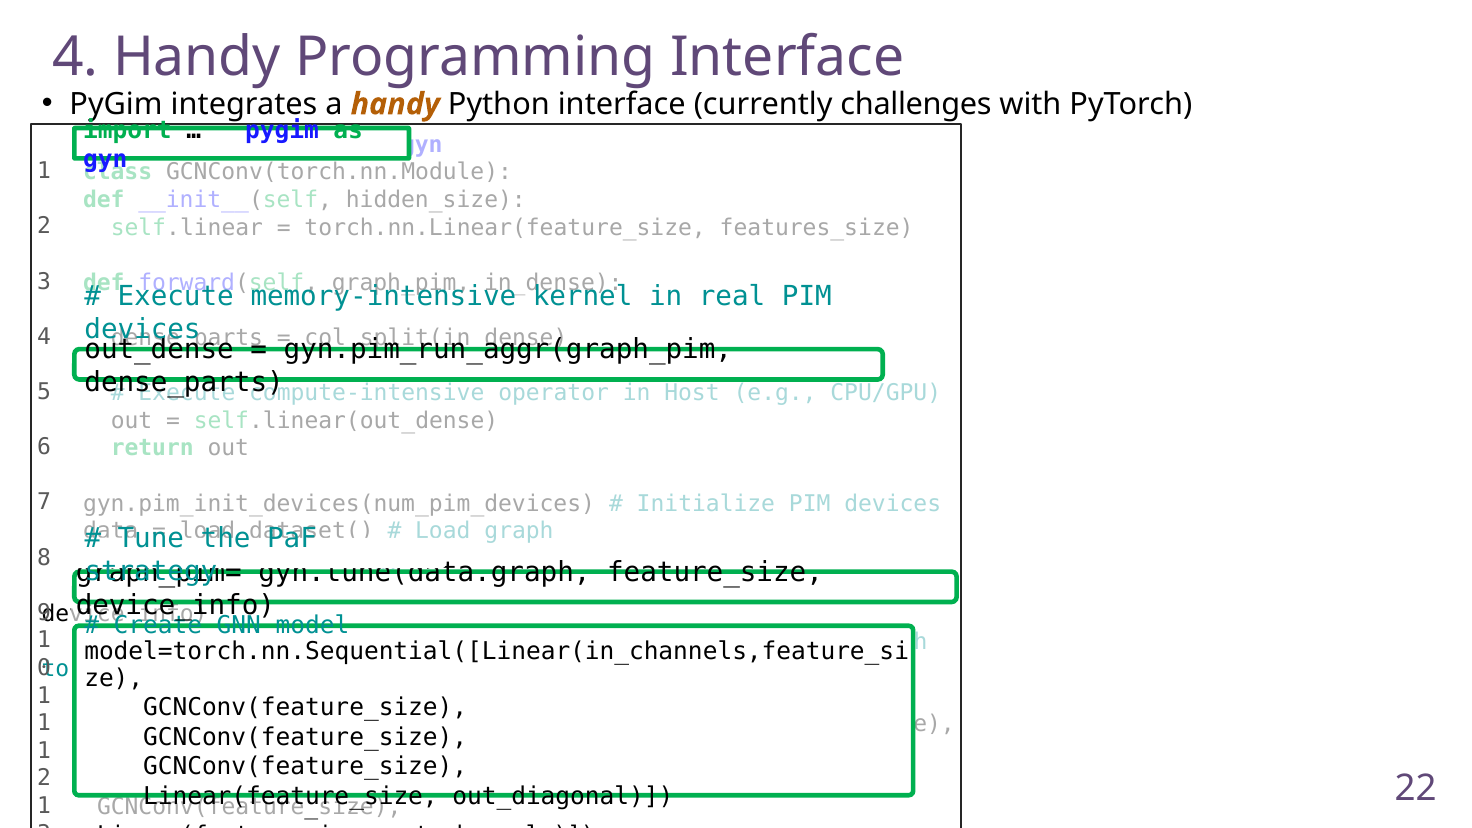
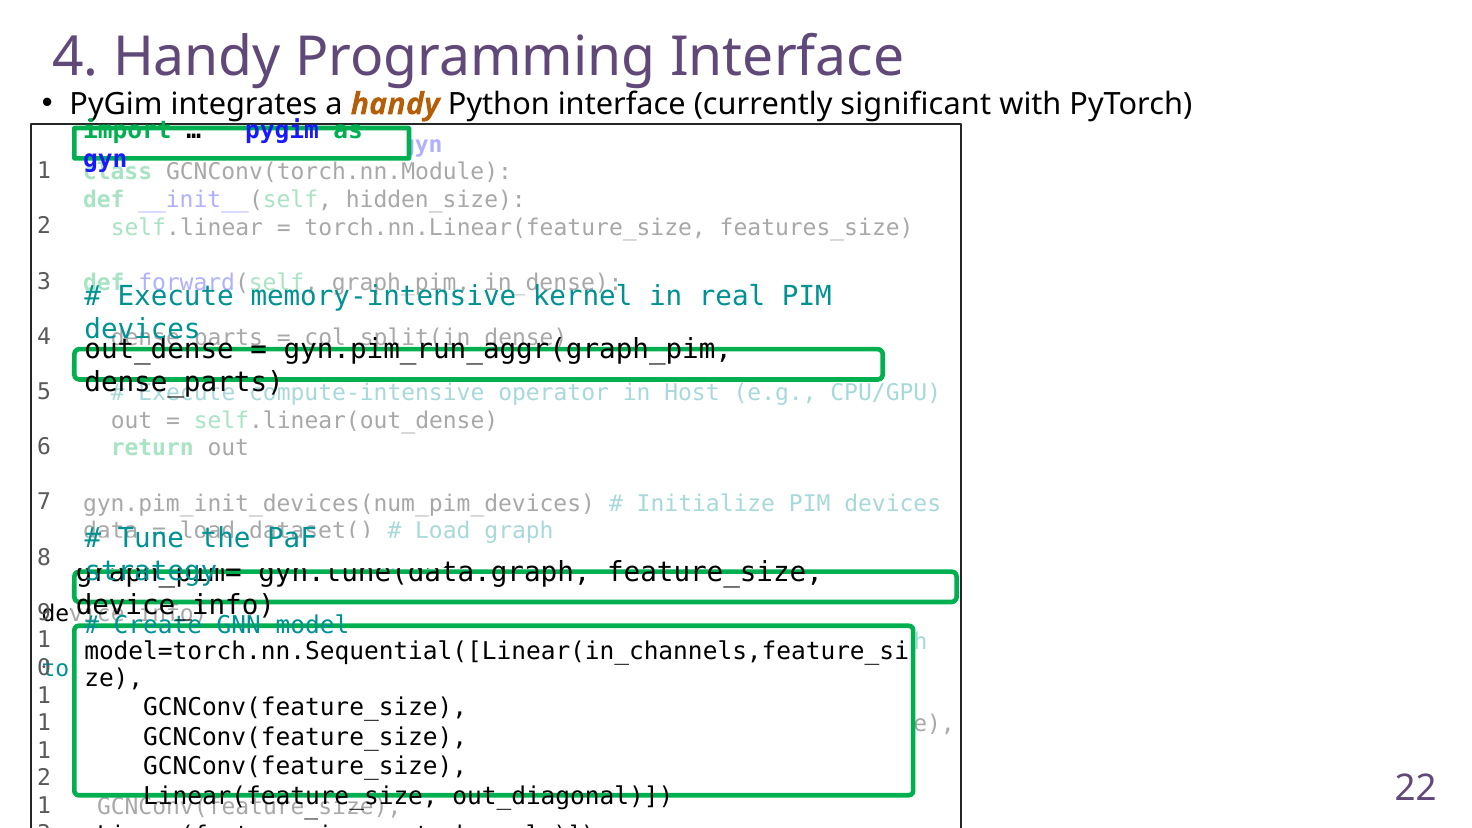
challenges: challenges -> significant (916, 104)
